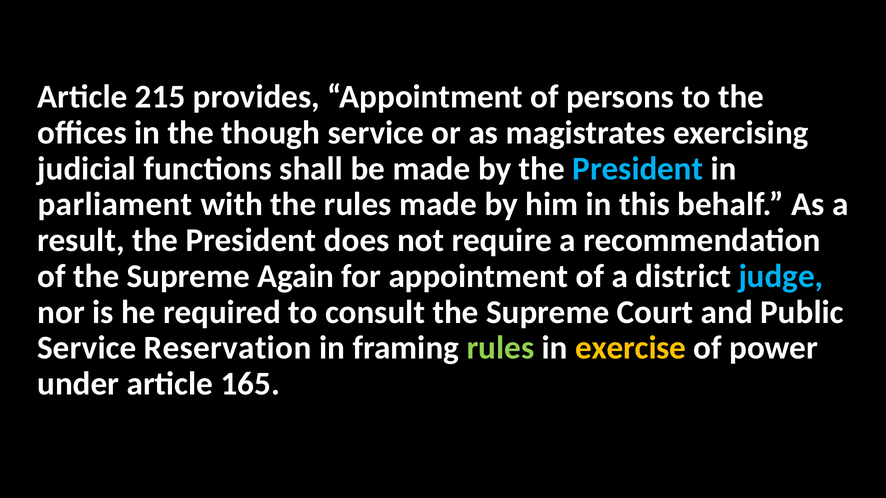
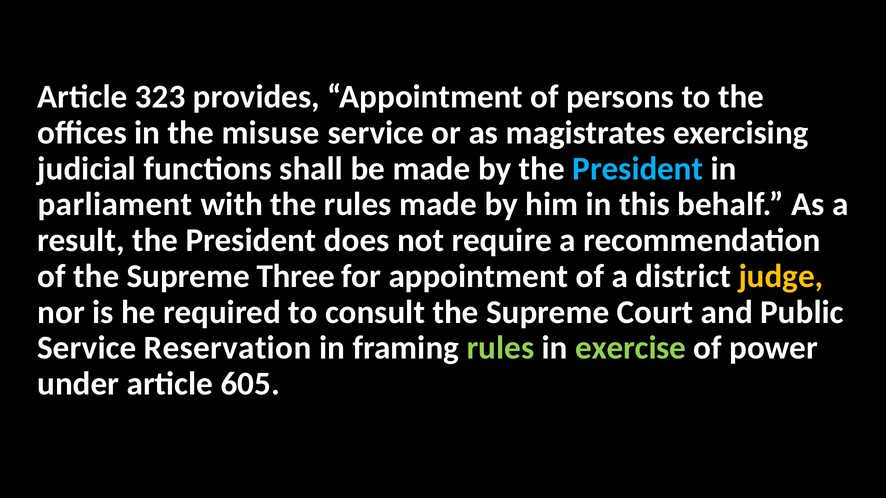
215: 215 -> 323 (160, 97)
though: though -> misuse (271, 133)
Again: Again -> Three (296, 276)
judge colour: light blue -> yellow (781, 276)
exercise colour: yellow -> light green (631, 348)
165: 165 -> 605 (250, 384)
